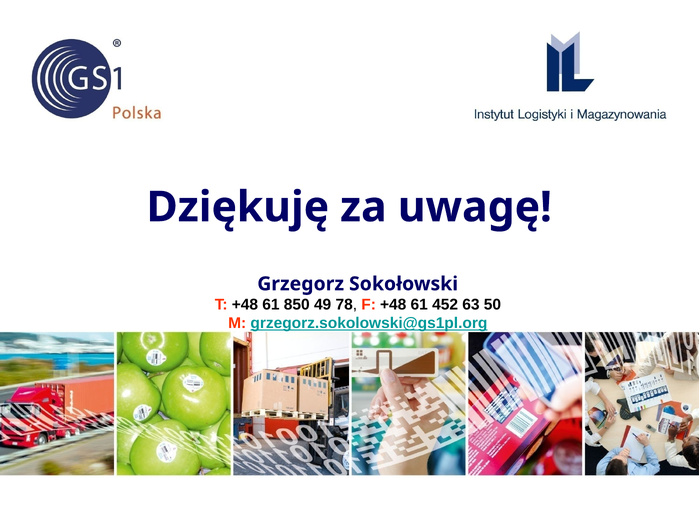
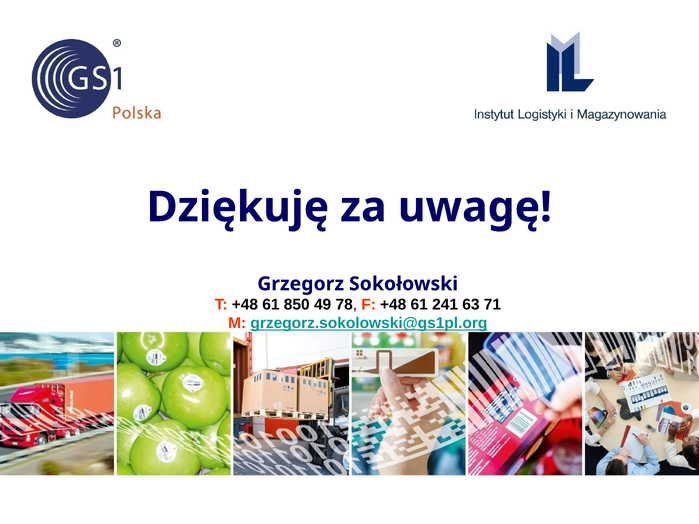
452: 452 -> 241 (445, 305)
50: 50 -> 71 (492, 305)
